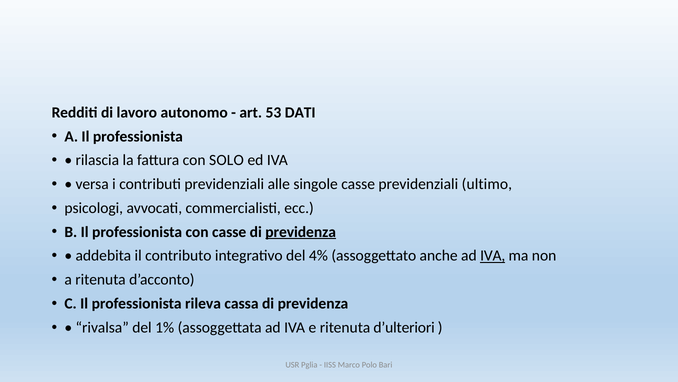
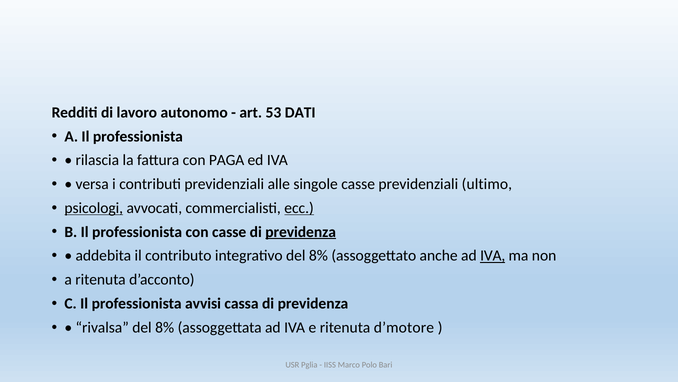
SOLO: SOLO -> PAGA (227, 160)
psicologi underline: none -> present (94, 208)
ecc underline: none -> present (299, 208)
integrativo del 4%: 4% -> 8% (318, 255)
rileva: rileva -> avvisi (203, 303)
rivalsa del 1%: 1% -> 8% (165, 327)
d’ulteriori: d’ulteriori -> d’motore (404, 327)
